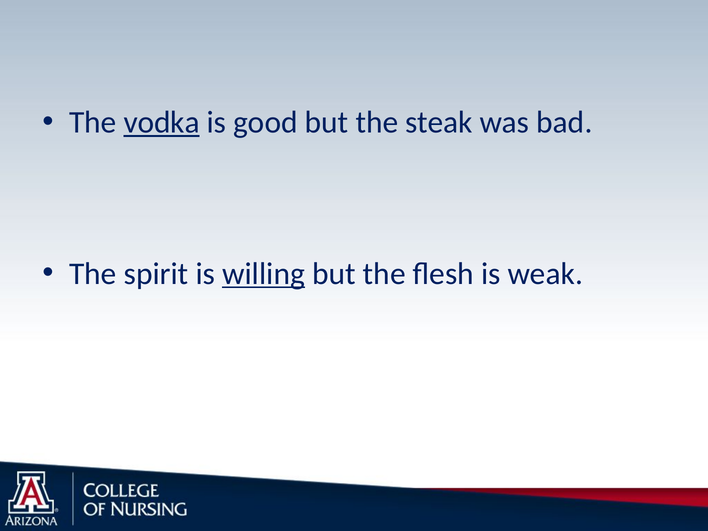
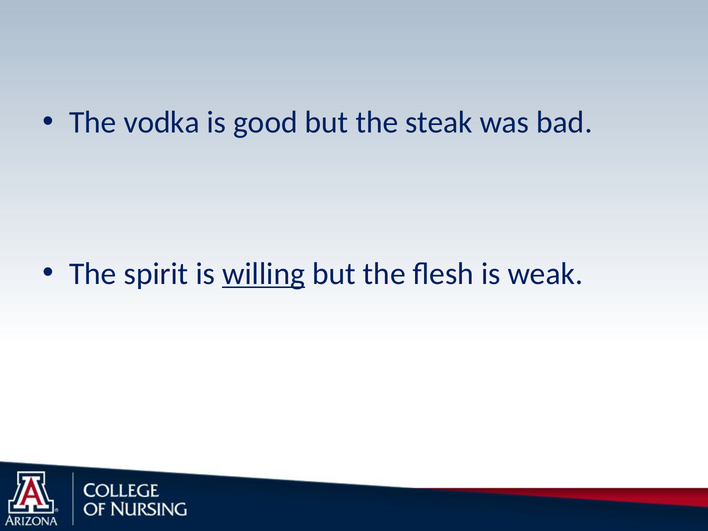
vodka underline: present -> none (162, 123)
